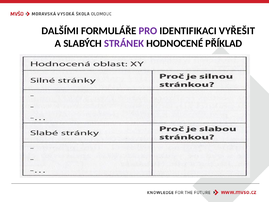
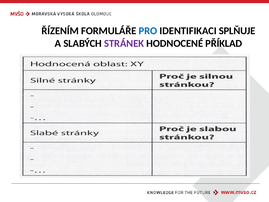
DALŠÍMI: DALŠÍMI -> ŘÍZENÍM (60, 31)
PRO colour: purple -> blue (148, 31)
VYŘEŠIT: VYŘEŠIT -> SPLŇUJE (237, 31)
